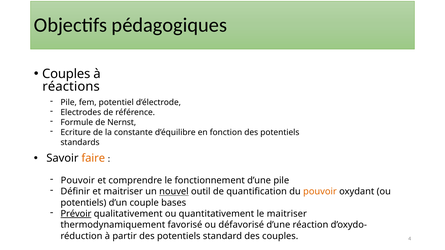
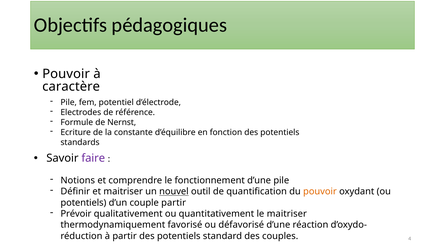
Couples: Couples -> Pouvoir (66, 74)
réactions: réactions -> caractère (71, 87)
faire colour: orange -> purple (93, 159)
Pouvoir: Pouvoir -> Notions (78, 181)
couple bases: bases -> partir (174, 203)
Prévoir underline: present -> none (76, 214)
